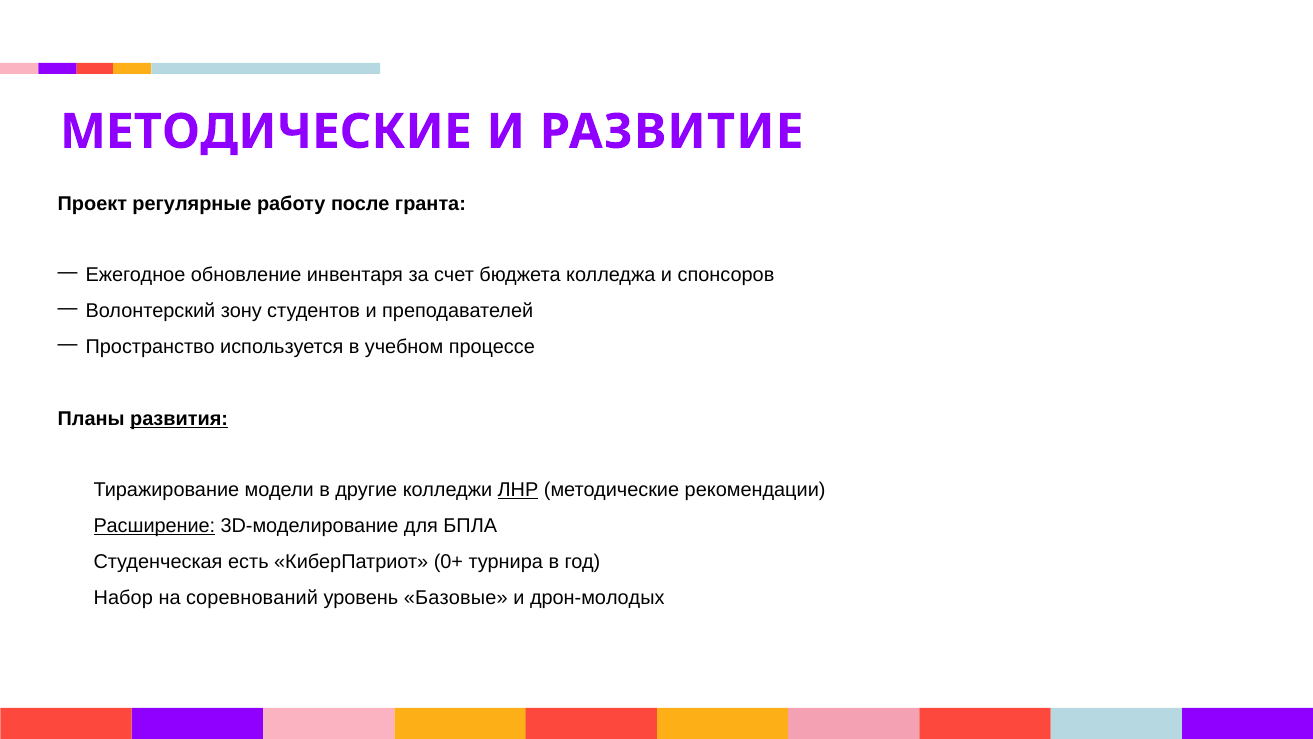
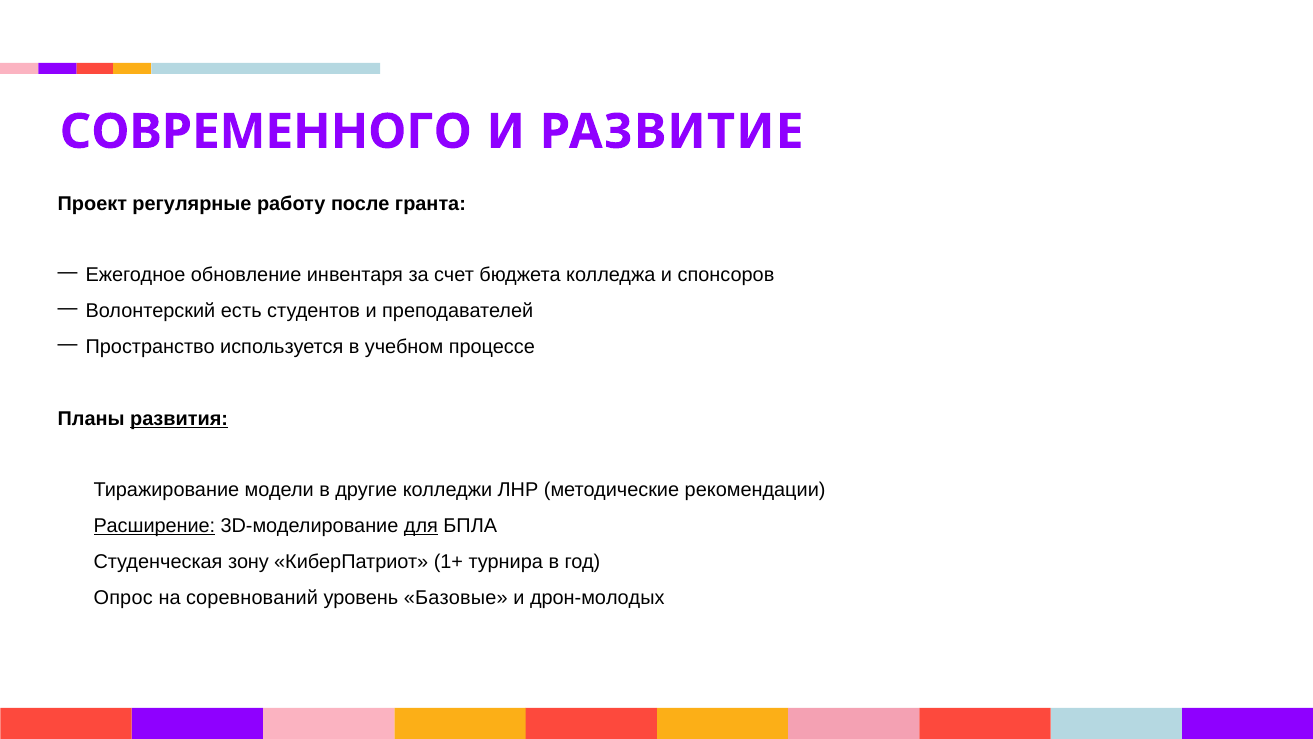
МЕТОДИЧЕСКИЕ: МЕТОДИЧЕСКИЕ -> СОВРЕМЕННОГО (266, 132)
зону: зону -> есть (241, 311)
ЛНР underline: present -> none (518, 490)
для underline: none -> present (421, 526)
есть: есть -> зону (248, 562)
0+: 0+ -> 1+ (448, 562)
Набор: Набор -> Опрос (123, 598)
